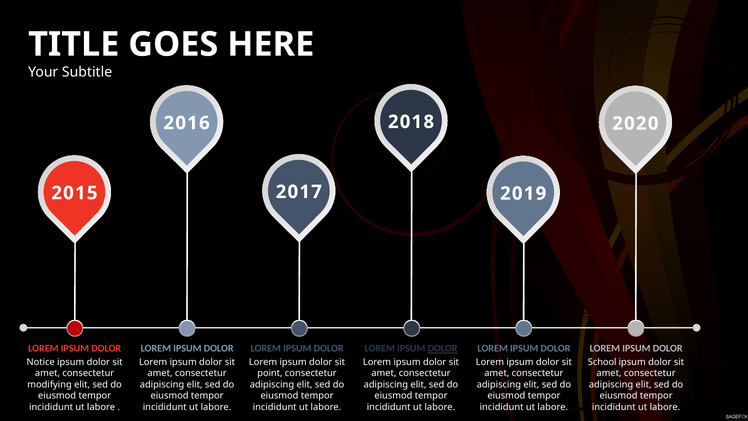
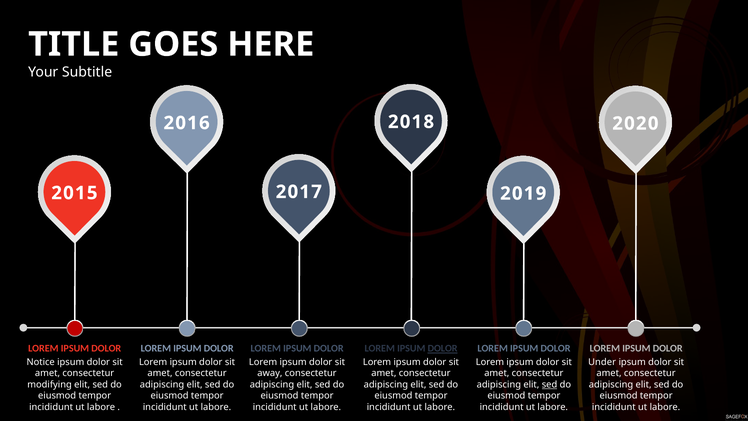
School: School -> Under (602, 362)
point: point -> away (270, 373)
sed underline: none -> present (550, 384)
